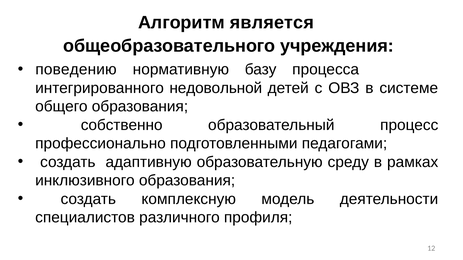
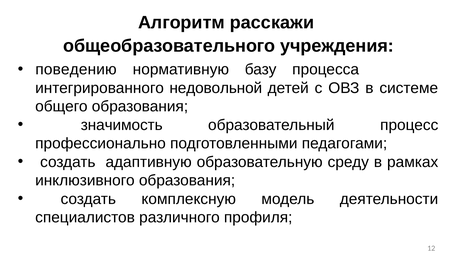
является: является -> расскажи (272, 23)
собственно: собственно -> значимость (122, 125)
